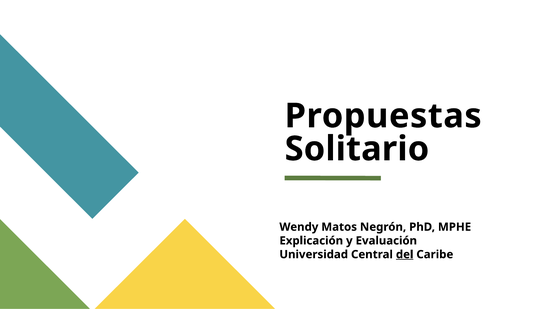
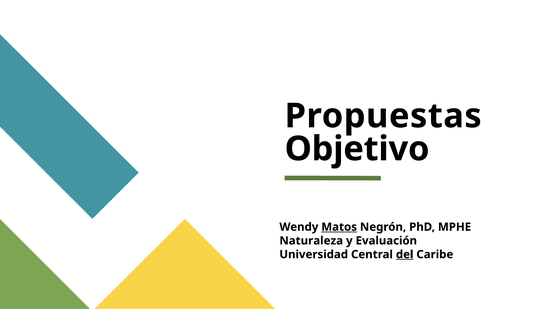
Solitario: Solitario -> Objetivo (357, 149)
Matos underline: none -> present (339, 227)
Explicación: Explicación -> Naturaleza (311, 241)
